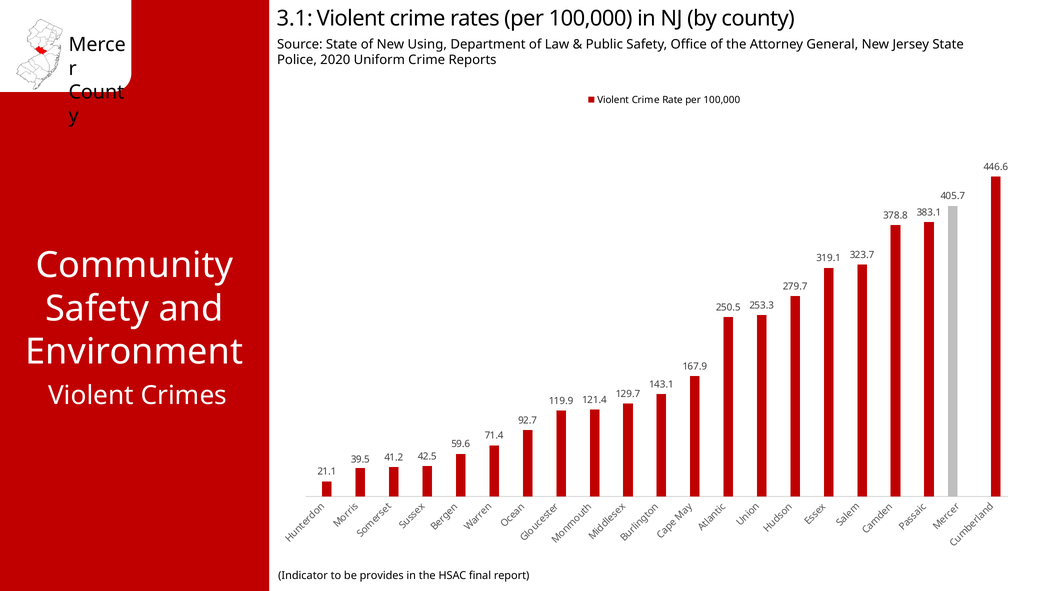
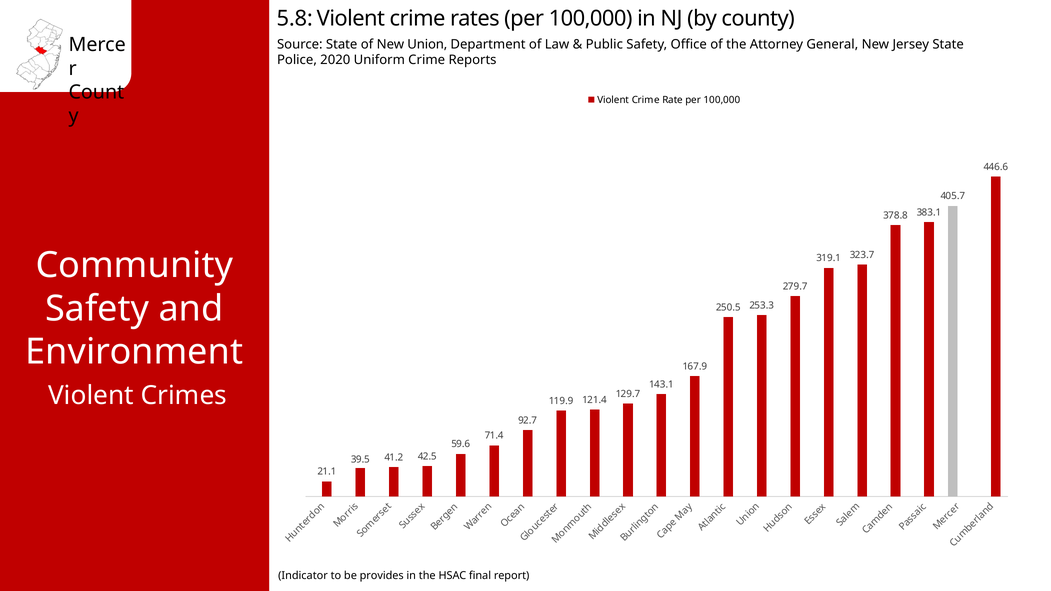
3.1: 3.1 -> 5.8 (295, 19)
Using: Using -> Union (427, 44)
